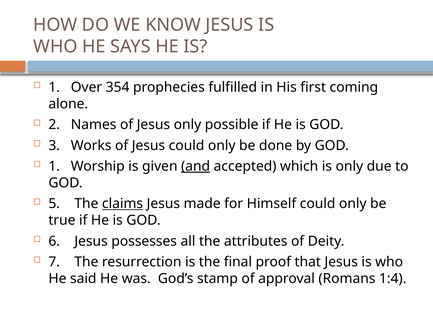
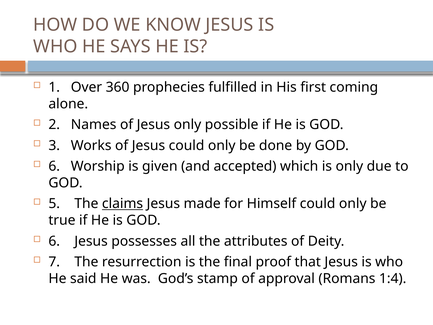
354: 354 -> 360 (118, 87)
1: 1 -> 6 (54, 166)
and underline: present -> none (196, 166)
